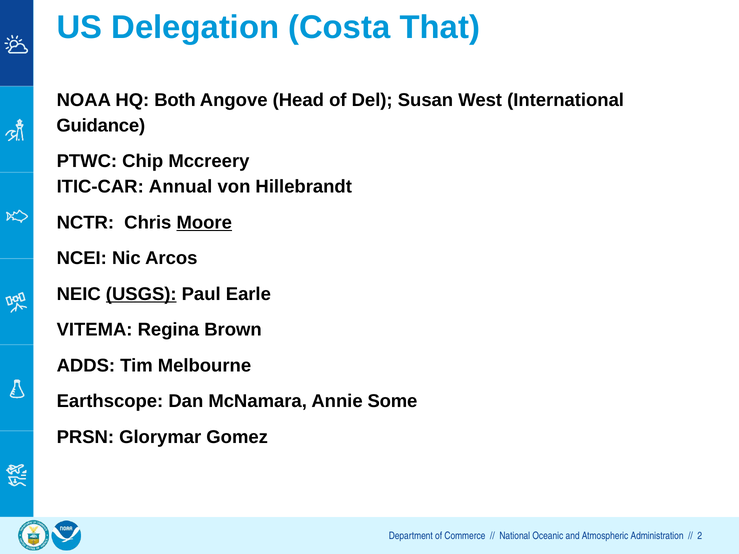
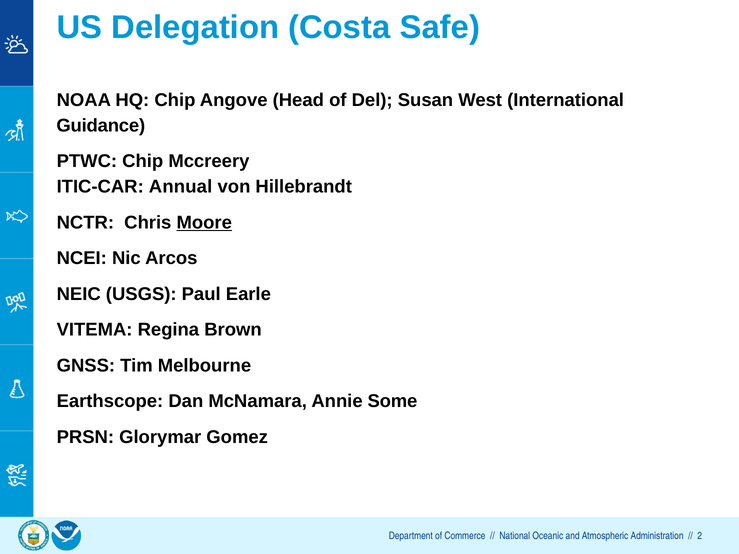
That: That -> Safe (440, 28)
HQ Both: Both -> Chip (175, 100)
USGS underline: present -> none (141, 294)
ADDS: ADDS -> GNSS (86, 366)
